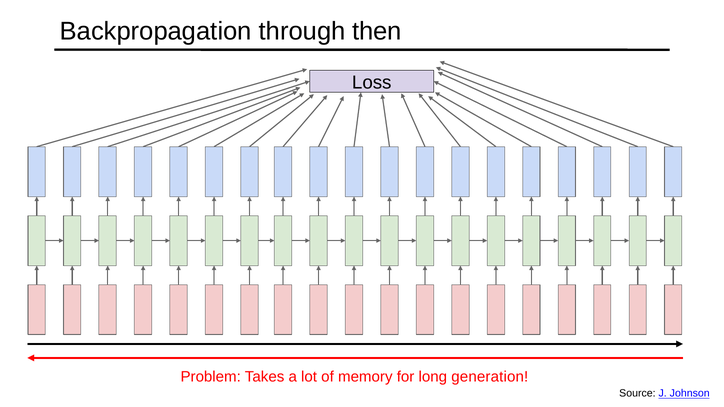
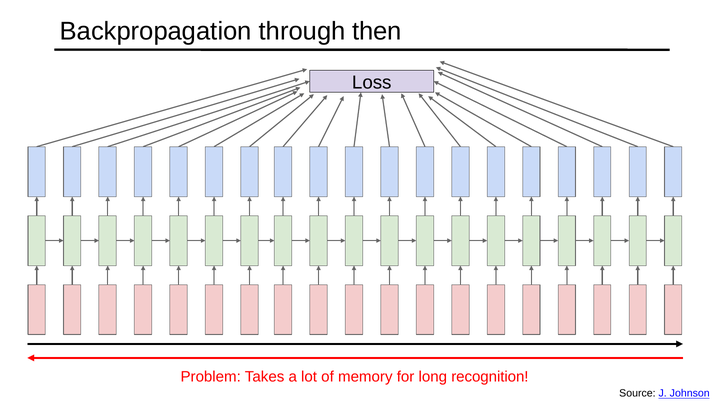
generation: generation -> recognition (490, 377)
